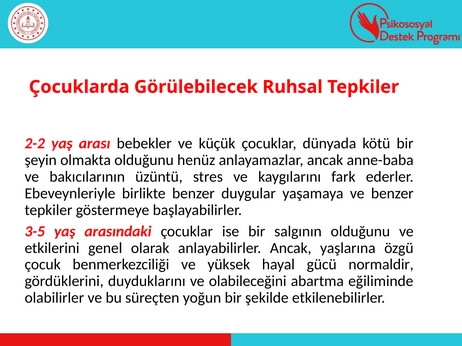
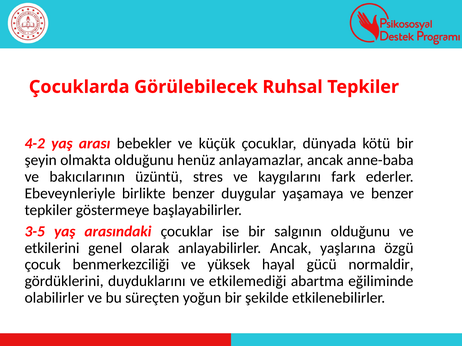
2-2: 2-2 -> 4-2 (35, 144)
olabileceğini: olabileceğini -> etkilemediği (248, 282)
